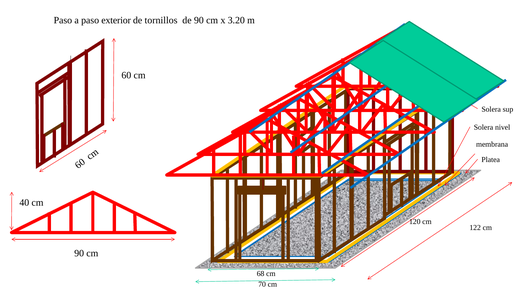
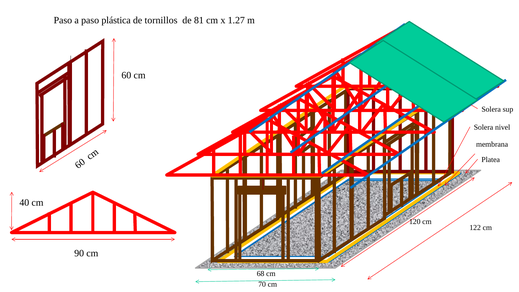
exterior: exterior -> plástica (116, 20)
de 90: 90 -> 81 (199, 20)
3.20: 3.20 -> 1.27 (236, 20)
